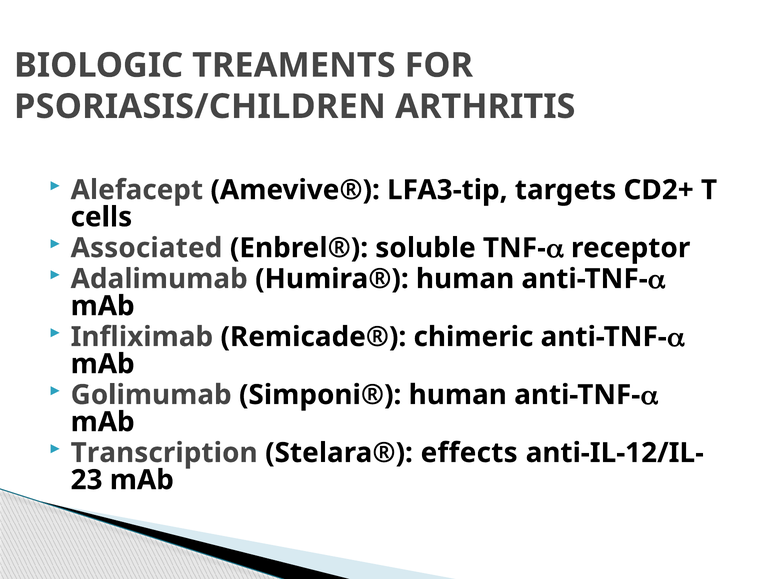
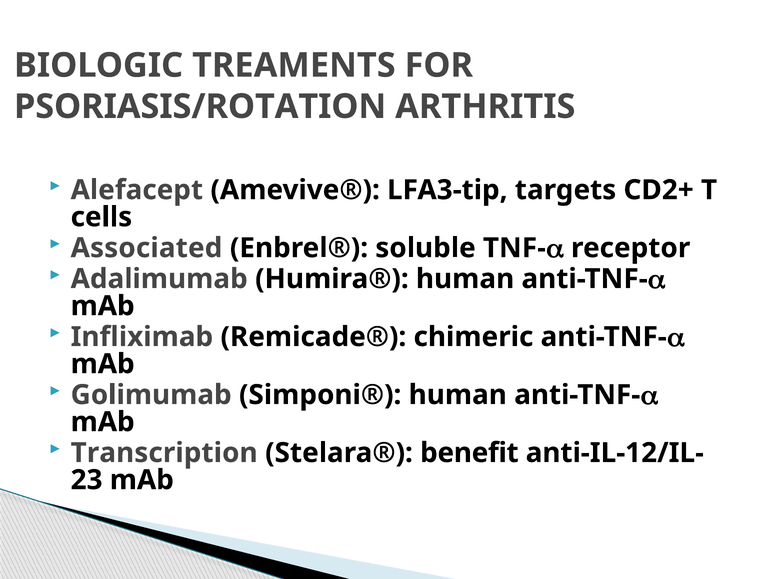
PSORIASIS/CHILDREN: PSORIASIS/CHILDREN -> PSORIASIS/ROTATION (200, 107)
effects: effects -> benefit (469, 453)
